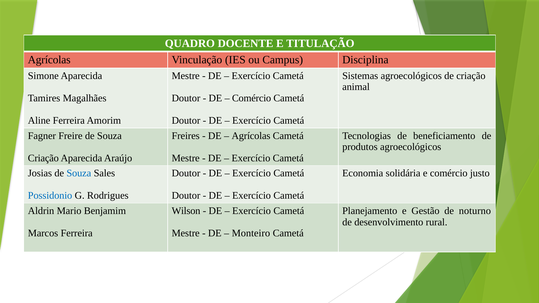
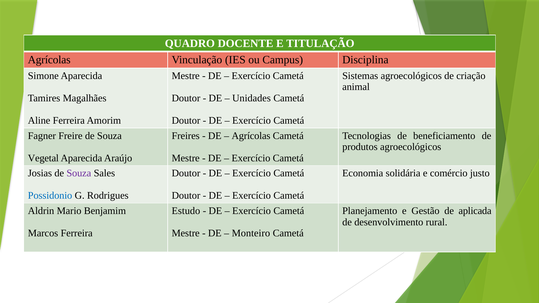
Comércio: Comércio -> Unidades (251, 98)
Criação: Criação -> Vegetal (43, 158)
Souza colour: blue -> purple (79, 173)
Wilson: Wilson -> Estudo (186, 211)
noturno: noturno -> aplicada (475, 211)
